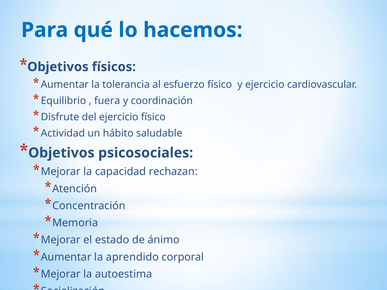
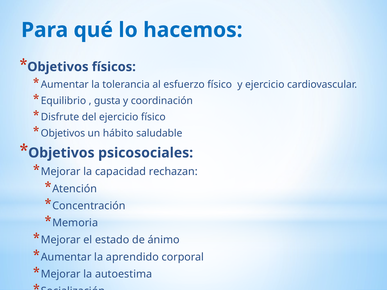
fuera: fuera -> gusta (107, 101)
Actividad: Actividad -> Objetivos (63, 133)
